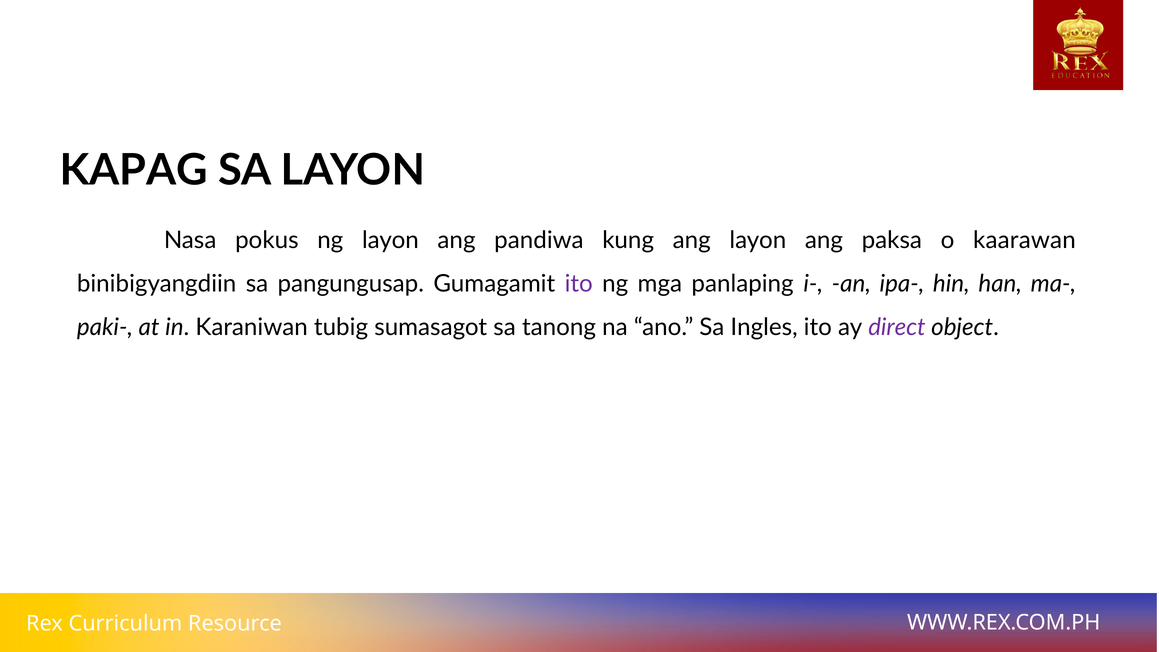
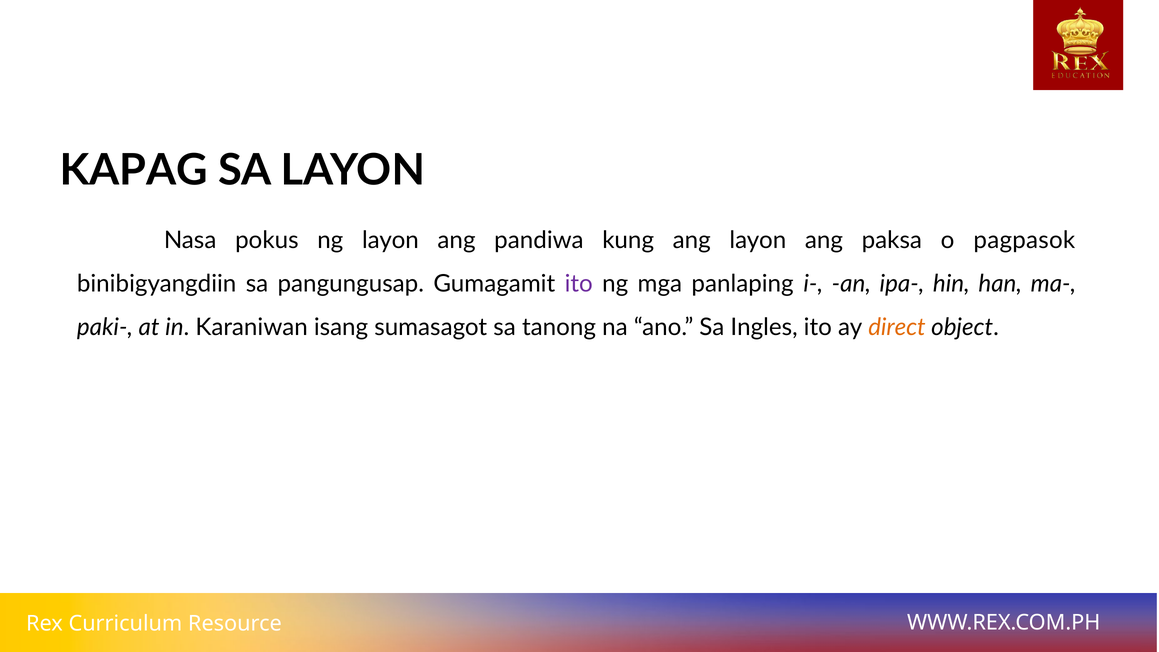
kaarawan: kaarawan -> pagpasok (1024, 240)
tubig: tubig -> isang (341, 327)
direct colour: purple -> orange (897, 327)
